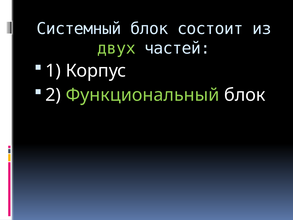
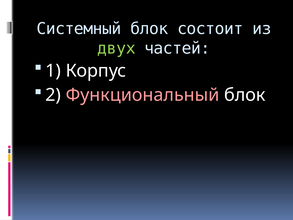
Функциональный colour: light green -> pink (143, 95)
